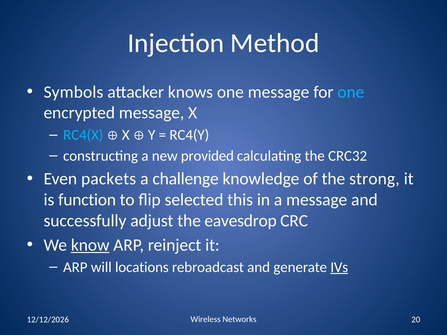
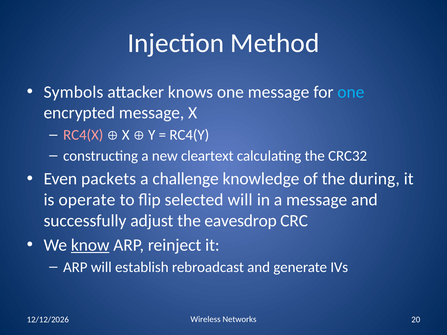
RC4(X colour: light blue -> pink (83, 135)
provided: provided -> cleartext (207, 156)
strong: strong -> during (374, 179)
function: function -> operate (87, 200)
selected this: this -> will (240, 200)
locations: locations -> establish (142, 267)
IVs underline: present -> none (339, 267)
